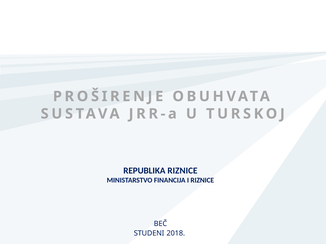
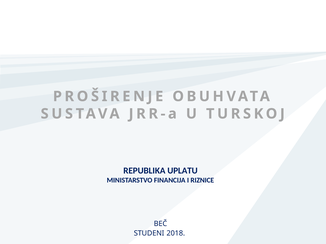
REPUBLIKA RIZNICE: RIZNICE -> UPLATU (183, 171)
